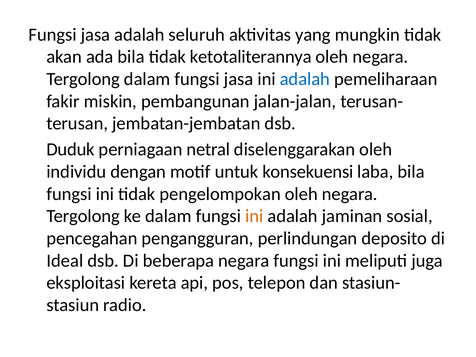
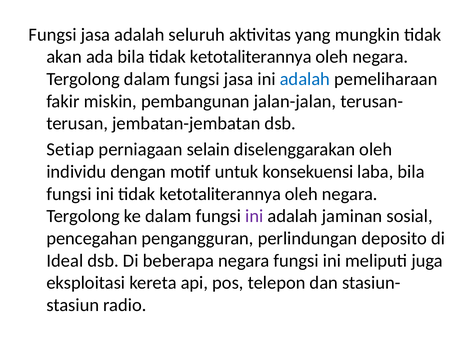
Duduk: Duduk -> Setiap (70, 149)
netral: netral -> selain (208, 149)
ini tidak pengelompokan: pengelompokan -> ketotaliterannya (220, 194)
ini colour: orange -> purple (254, 216)
